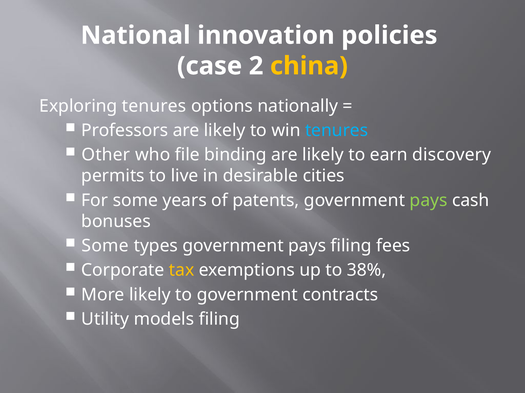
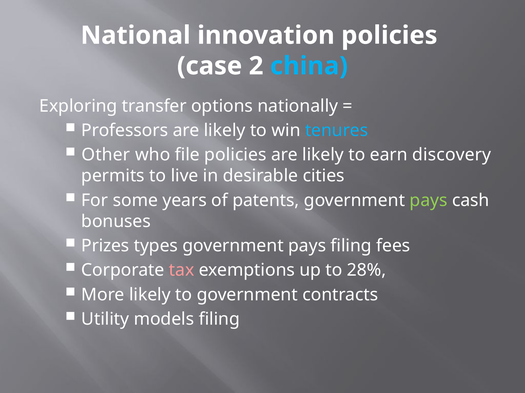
china colour: yellow -> light blue (309, 66)
Exploring tenures: tenures -> transfer (154, 106)
file binding: binding -> policies (235, 155)
Some: Some -> Prizes (105, 246)
tax colour: yellow -> pink (182, 271)
38%: 38% -> 28% (367, 271)
